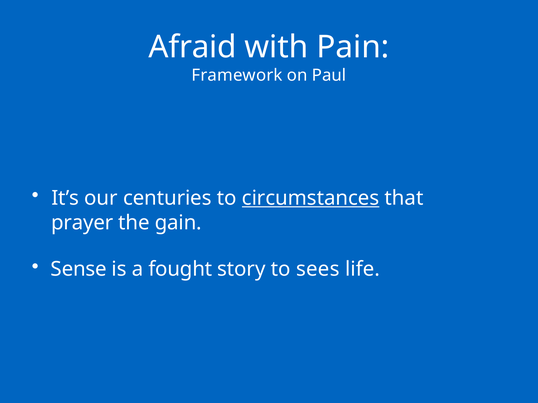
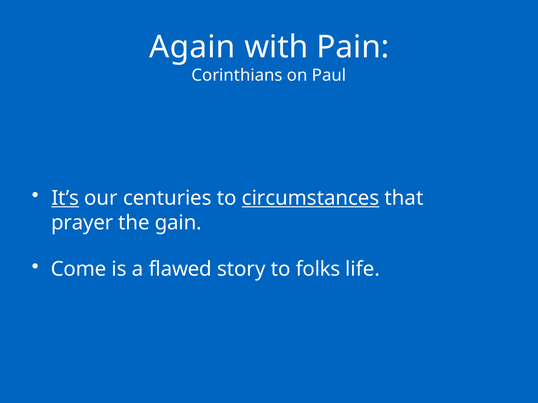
Afraid: Afraid -> Again (192, 47)
Framework: Framework -> Corinthians (237, 75)
It’s underline: none -> present (65, 198)
Sense: Sense -> Come (79, 270)
fought: fought -> flawed (180, 270)
sees: sees -> folks (318, 270)
